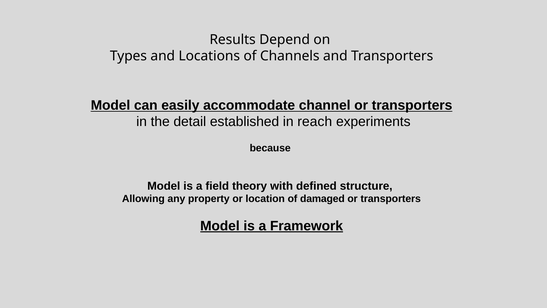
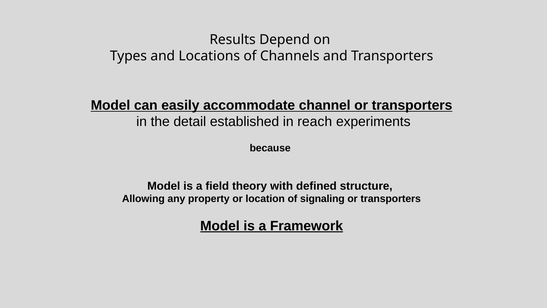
damaged: damaged -> signaling (322, 199)
